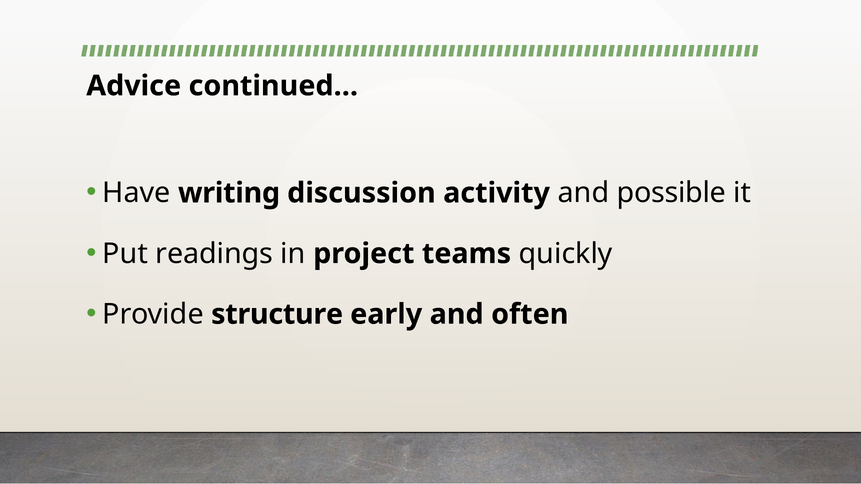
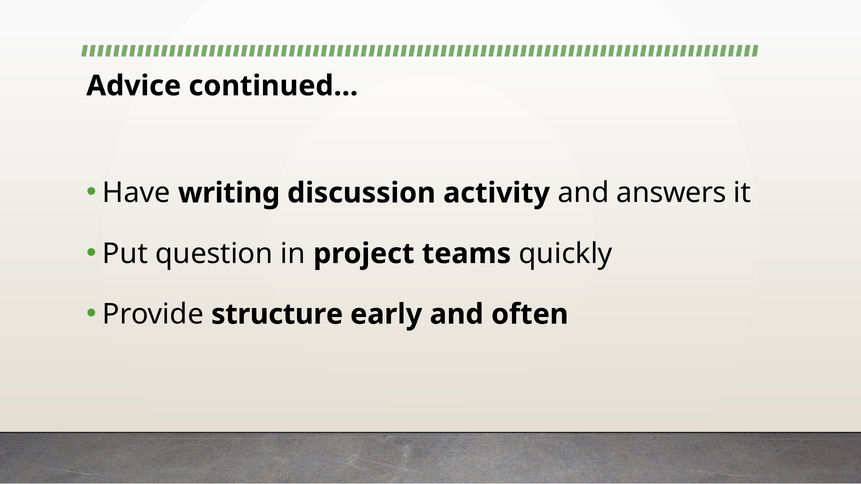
possible: possible -> answers (671, 193)
readings: readings -> question (214, 254)
